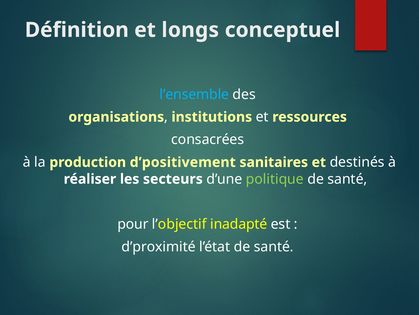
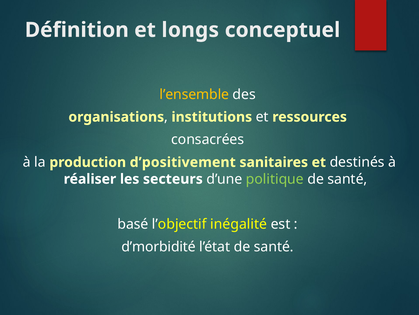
l’ensemble colour: light blue -> yellow (194, 94)
pour: pour -> basé (133, 224)
inadapté: inadapté -> inégalité (239, 224)
d’proximité: d’proximité -> d’morbidité (159, 246)
